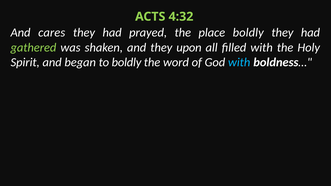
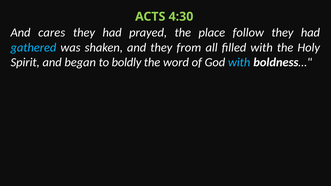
4:32: 4:32 -> 4:30 (181, 17)
place boldly: boldly -> follow (248, 33)
gathered colour: light green -> light blue (33, 48)
upon: upon -> from (189, 48)
